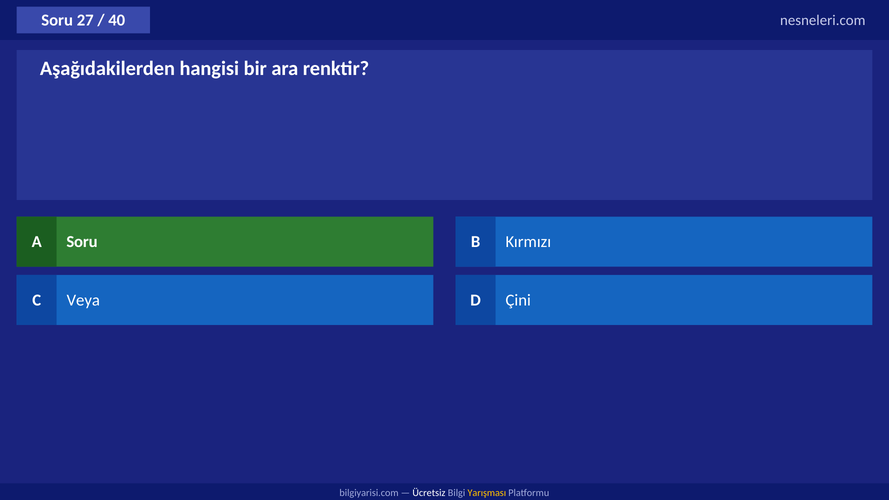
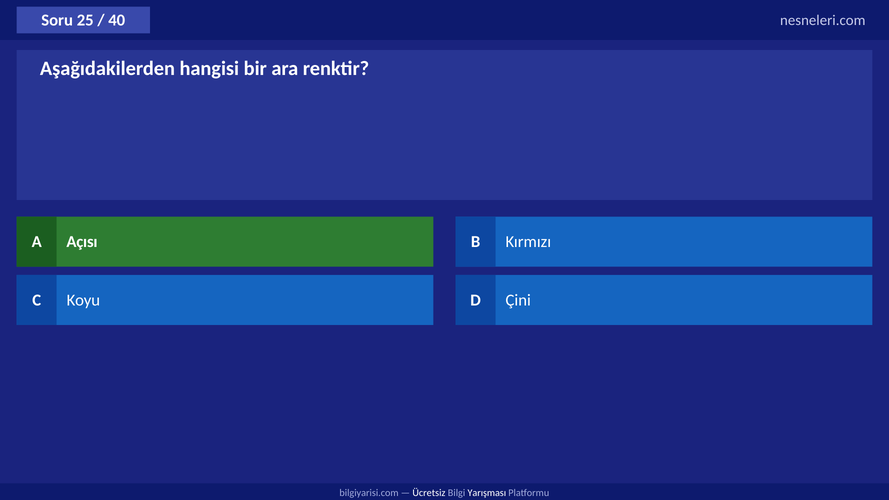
27: 27 -> 25 (85, 20)
A Soru: Soru -> Açısı (82, 242)
Veya: Veya -> Koyu (83, 300)
Yarışması colour: yellow -> white (487, 493)
